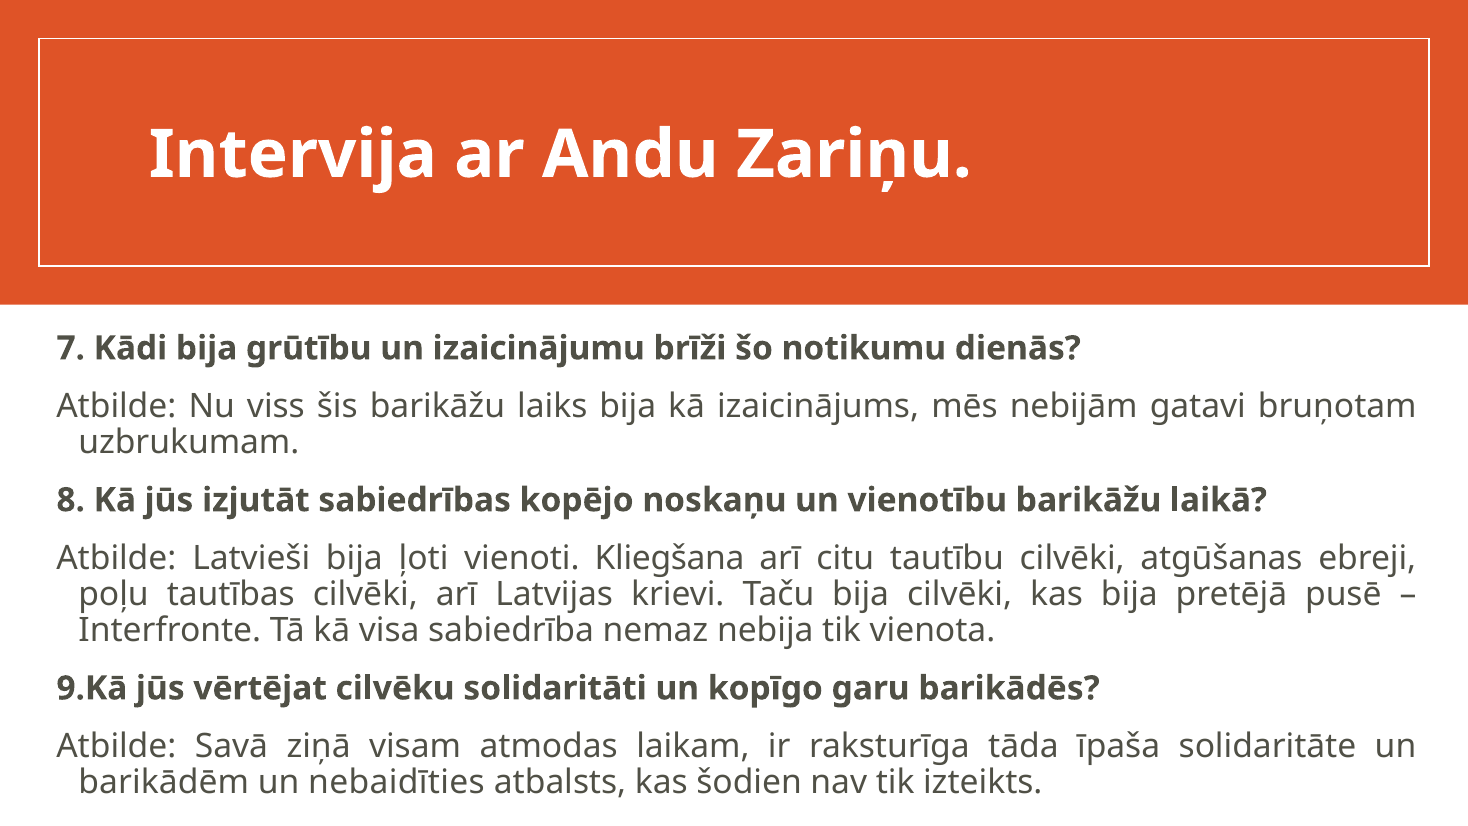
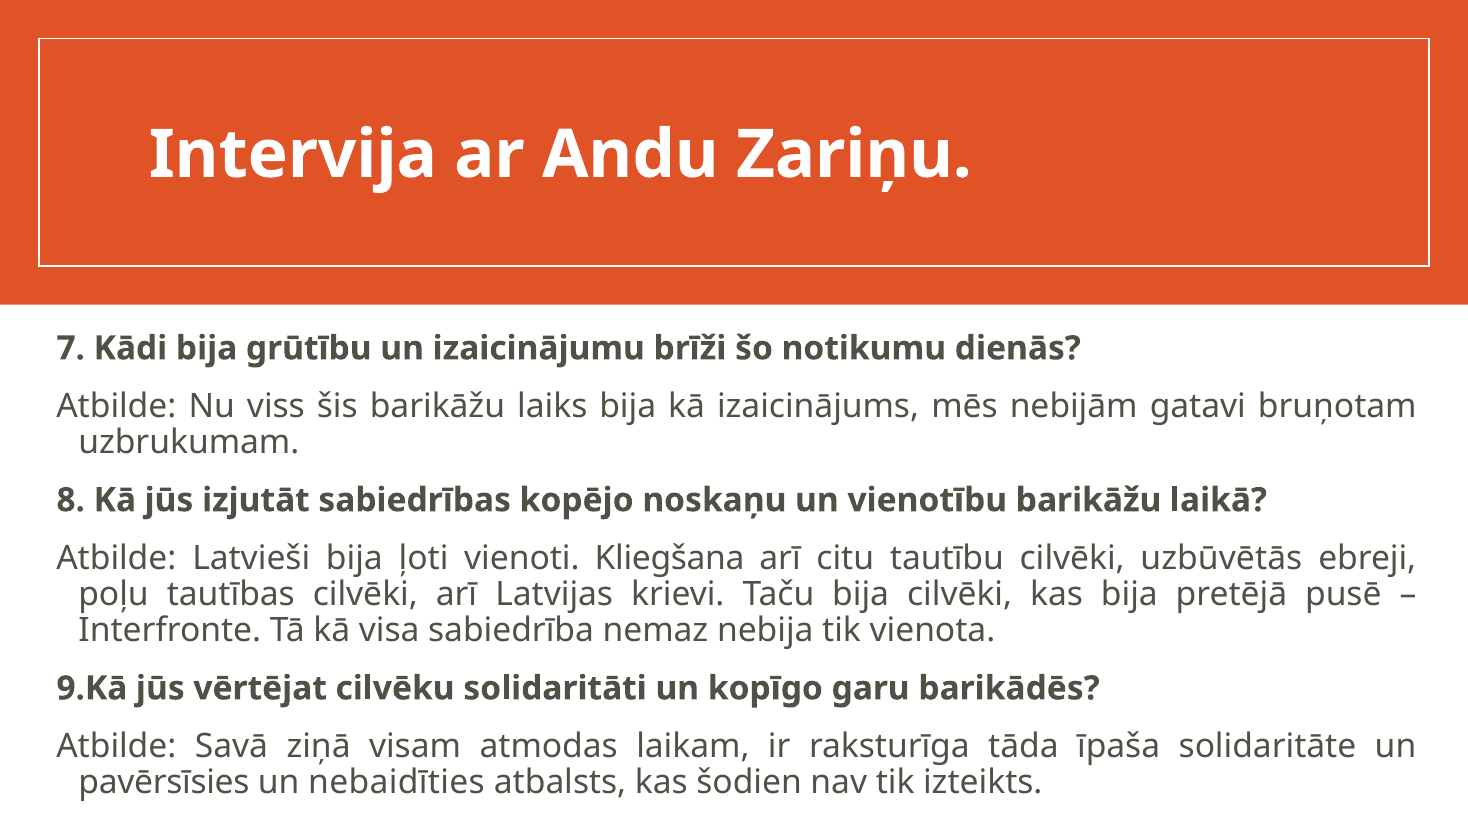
atgūšanas: atgūšanas -> uzbūvētās (1221, 558)
barikādēm: barikādēm -> pavērsīsies (164, 782)
